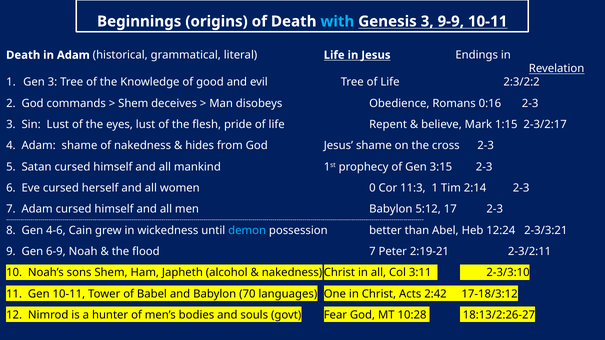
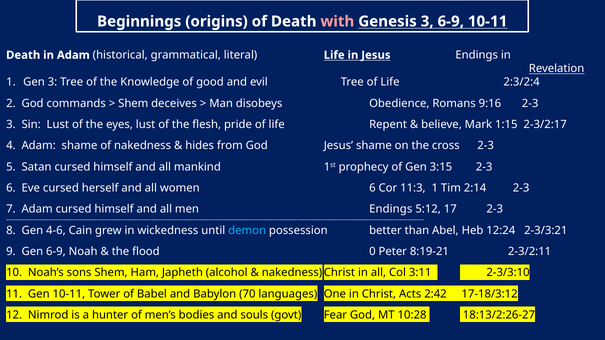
with colour: light blue -> pink (337, 21)
3 9-9: 9-9 -> 6-9 (451, 21)
2:3/2:2: 2:3/2:2 -> 2:3/2:4 (522, 82)
0:16: 0:16 -> 9:16 (490, 104)
women 0: 0 -> 6 (372, 188)
men Babylon: Babylon -> Endings (391, 209)
flood 7: 7 -> 0 (372, 252)
2:19-21: 2:19-21 -> 8:19-21 (429, 252)
